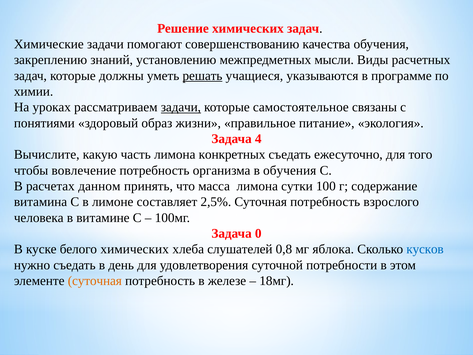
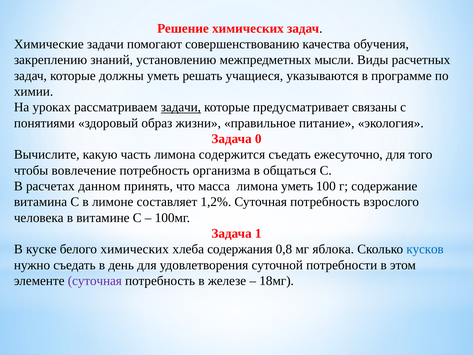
решать underline: present -> none (202, 76)
самостоятельное: самостоятельное -> предусматривает (301, 107)
4: 4 -> 0 (258, 139)
конкретных: конкретных -> содержится (232, 155)
в обучения: обучения -> общаться (290, 170)
лимона сутки: сутки -> уметь (297, 186)
2,5%: 2,5% -> 1,2% (216, 202)
0: 0 -> 1 (258, 233)
слушателей: слушателей -> содержания (240, 249)
суточная colour: orange -> purple (95, 281)
